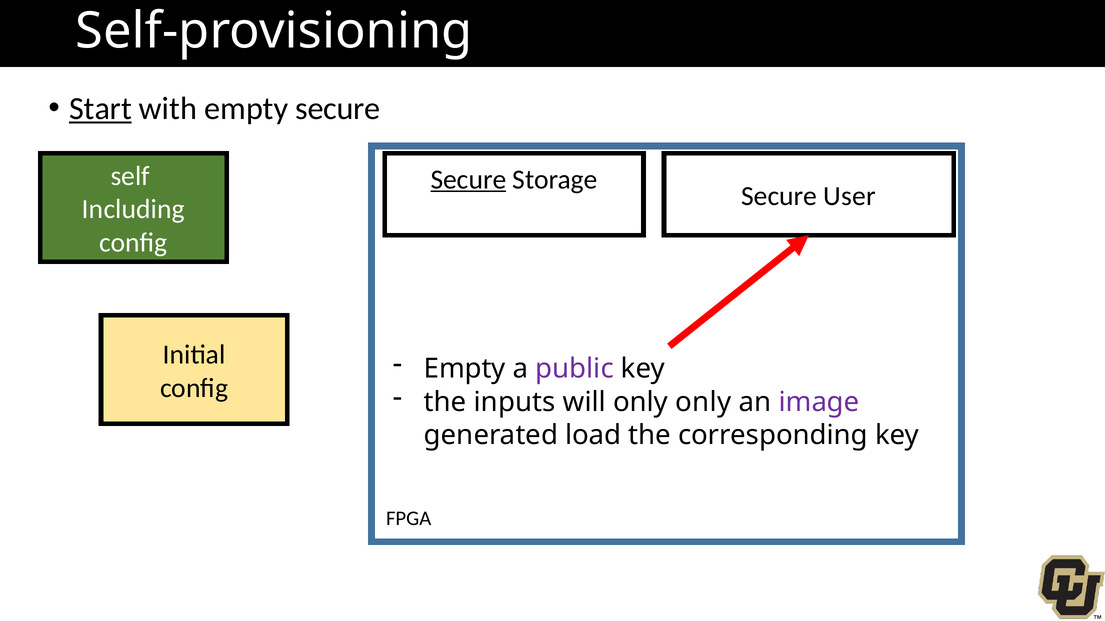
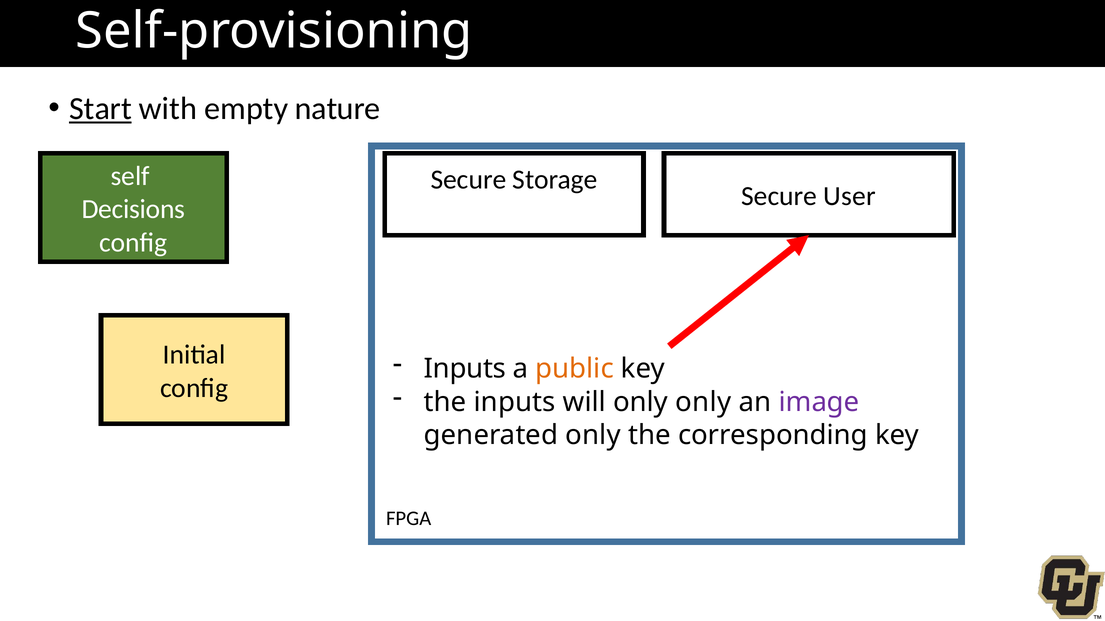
empty secure: secure -> nature (338, 109)
Secure underline: present -> none (468, 180)
Including: Including -> Decisions (133, 209)
Empty: Empty -> Inputs (465, 369)
public colour: purple -> orange (575, 369)
generated load: load -> only (593, 435)
